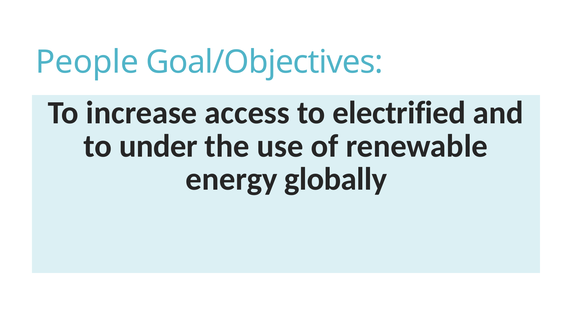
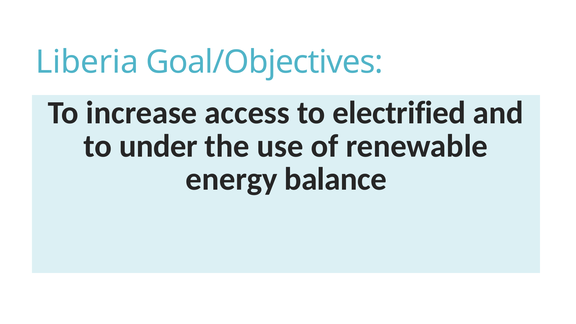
People: People -> Liberia (87, 62)
globally: globally -> balance (336, 179)
